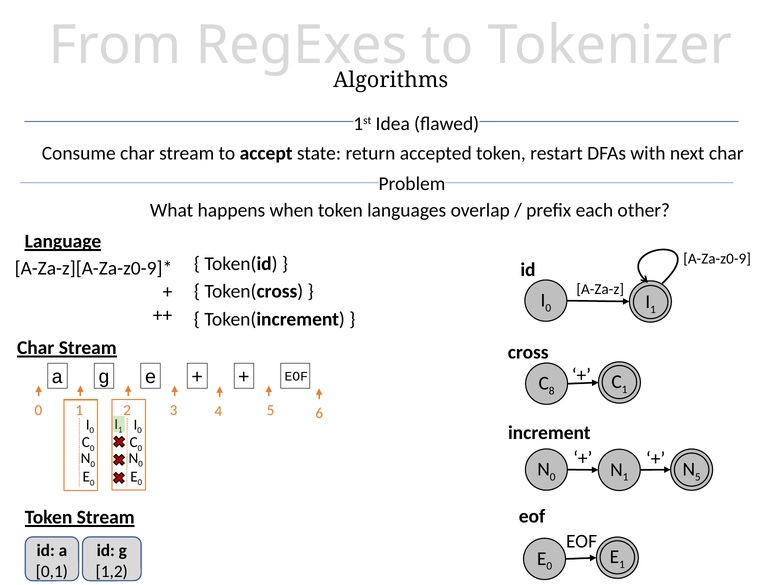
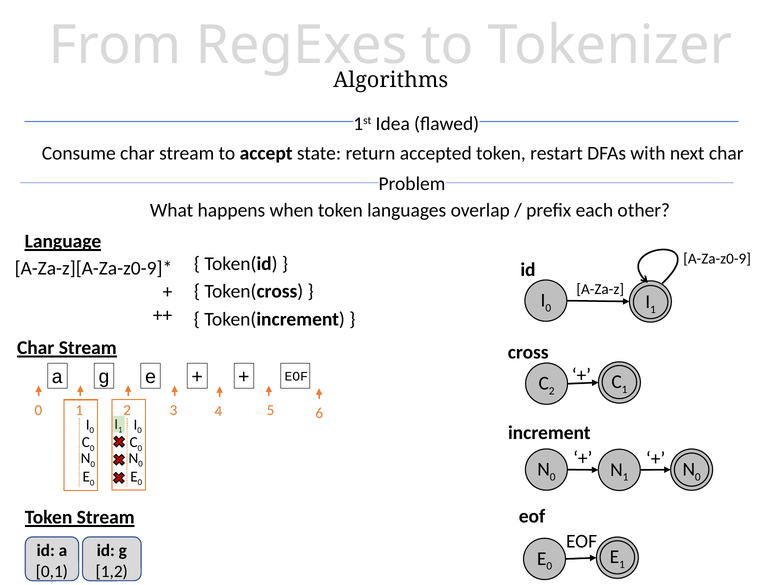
8: 8 -> 2 (552, 391)
5: 5 -> 0 (698, 477)
